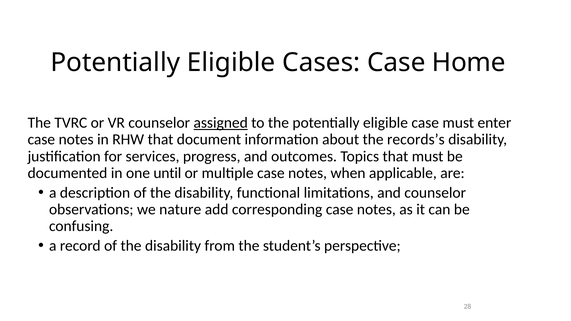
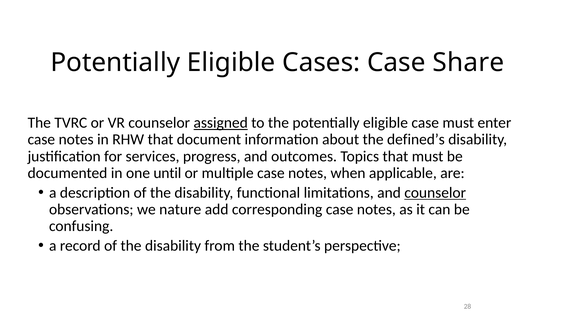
Home: Home -> Share (468, 63)
records’s: records’s -> defined’s (416, 140)
counselor underline: none -> present (435, 193)
